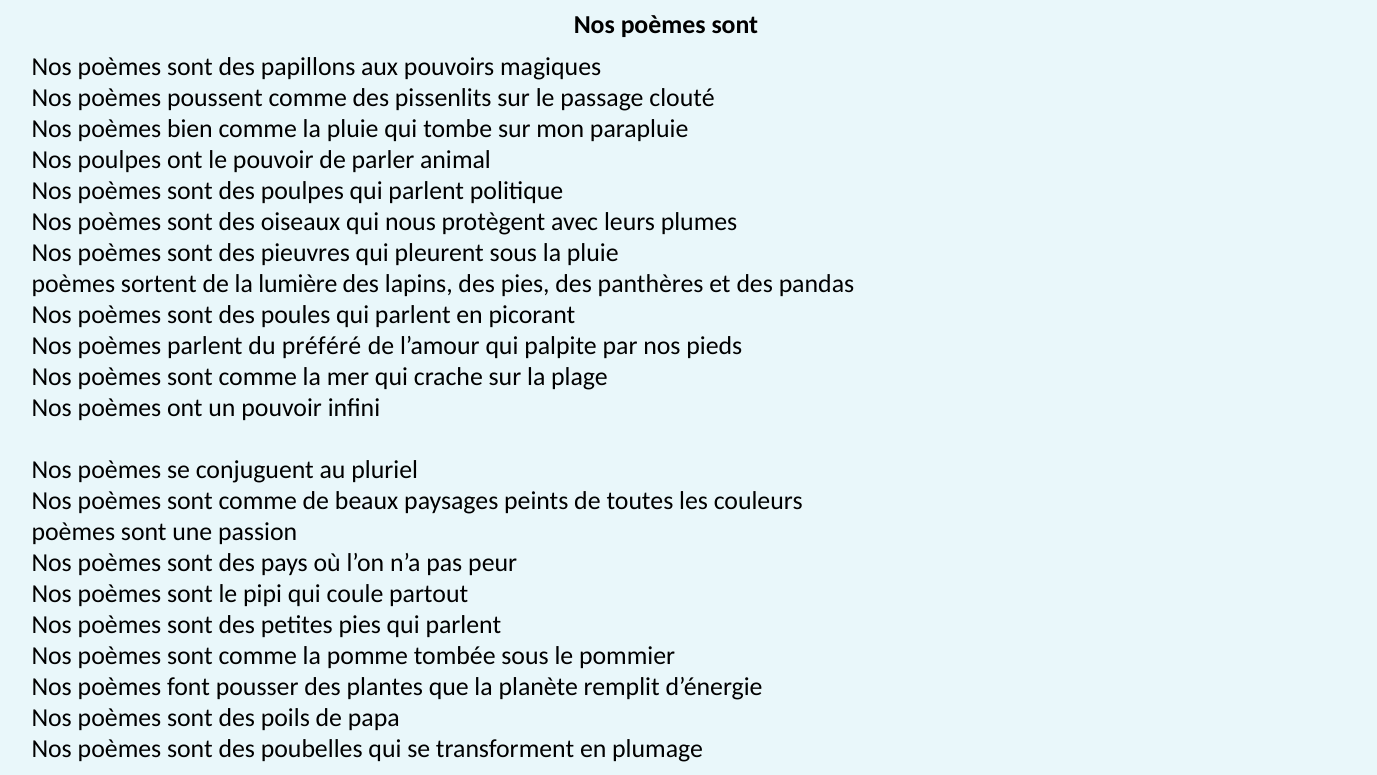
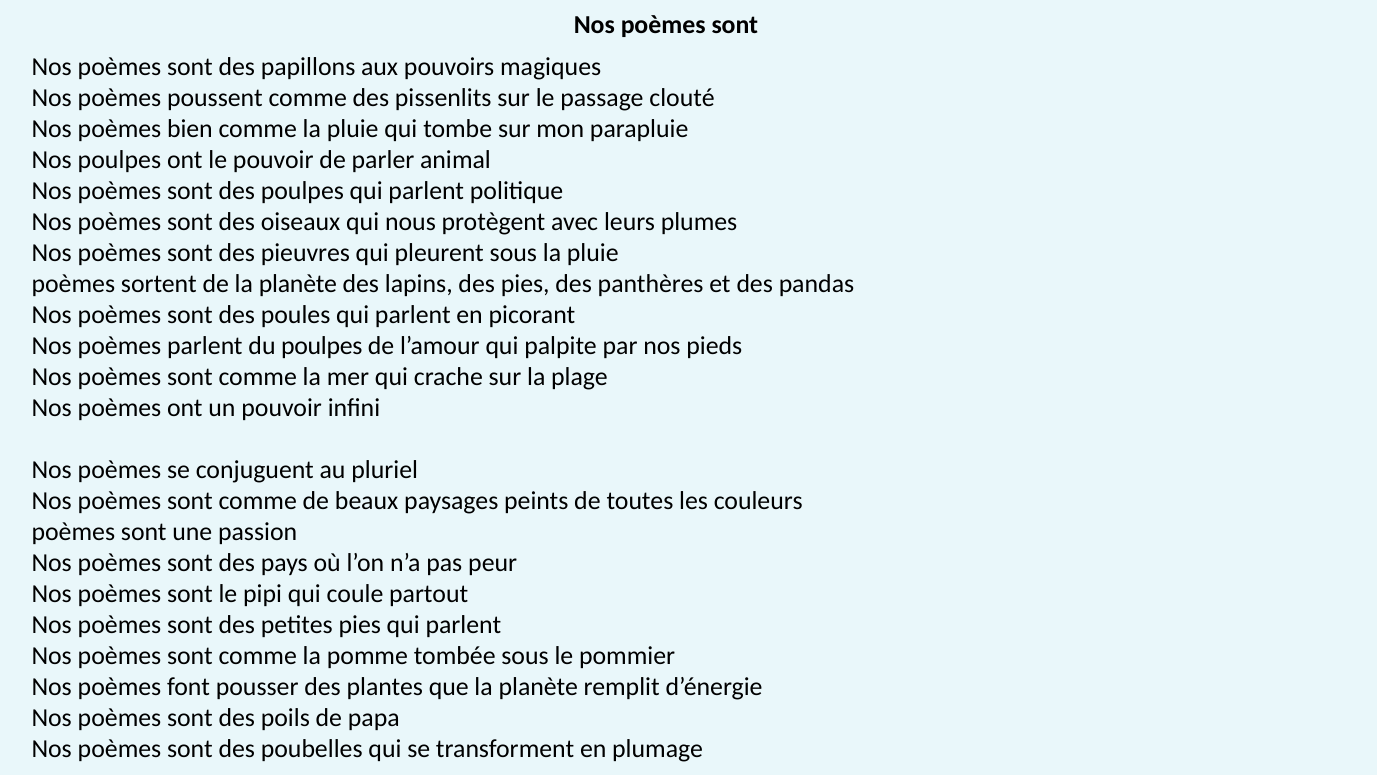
de la lumière: lumière -> planète (298, 284)
du préféré: préféré -> poulpes (322, 346)
